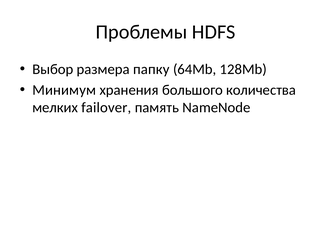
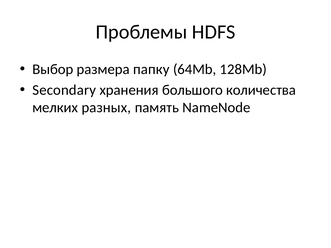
Минимум: Минимум -> Secondary (64, 90)
failover: failover -> разных (106, 108)
